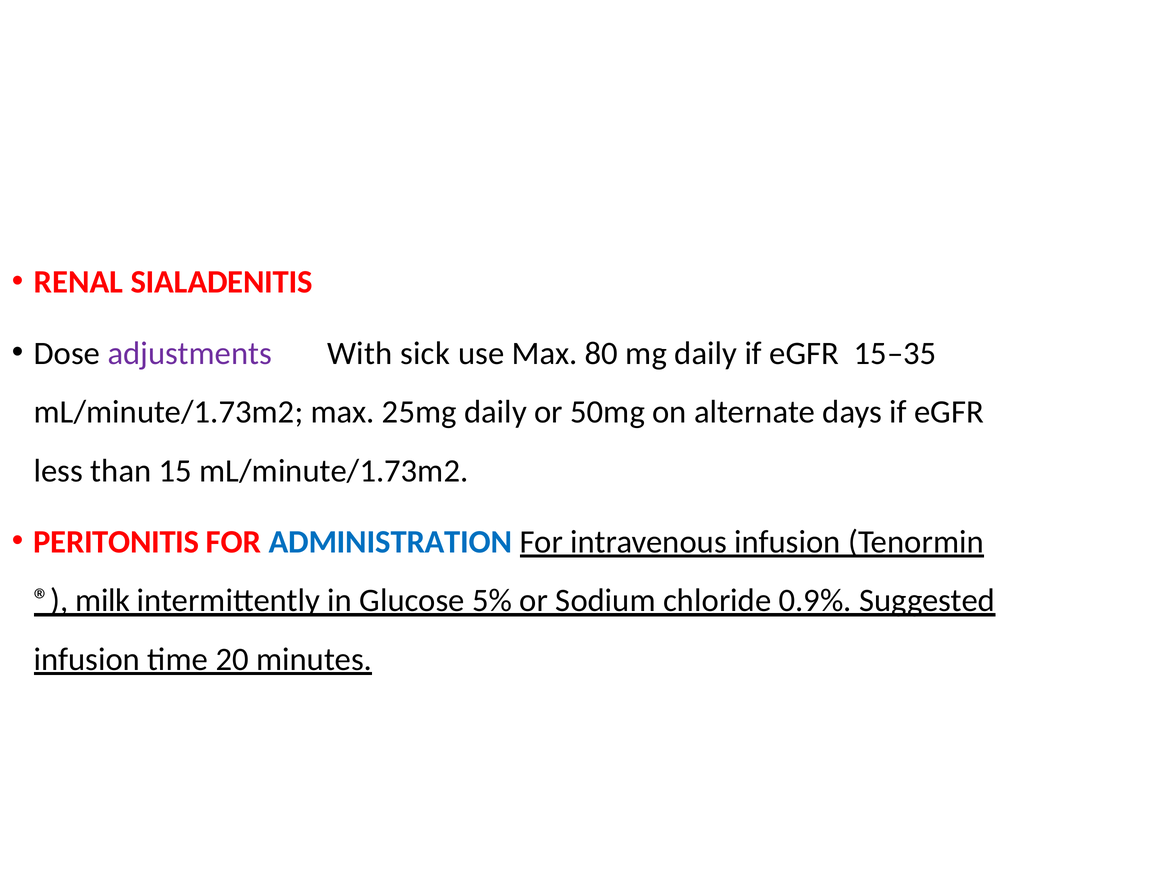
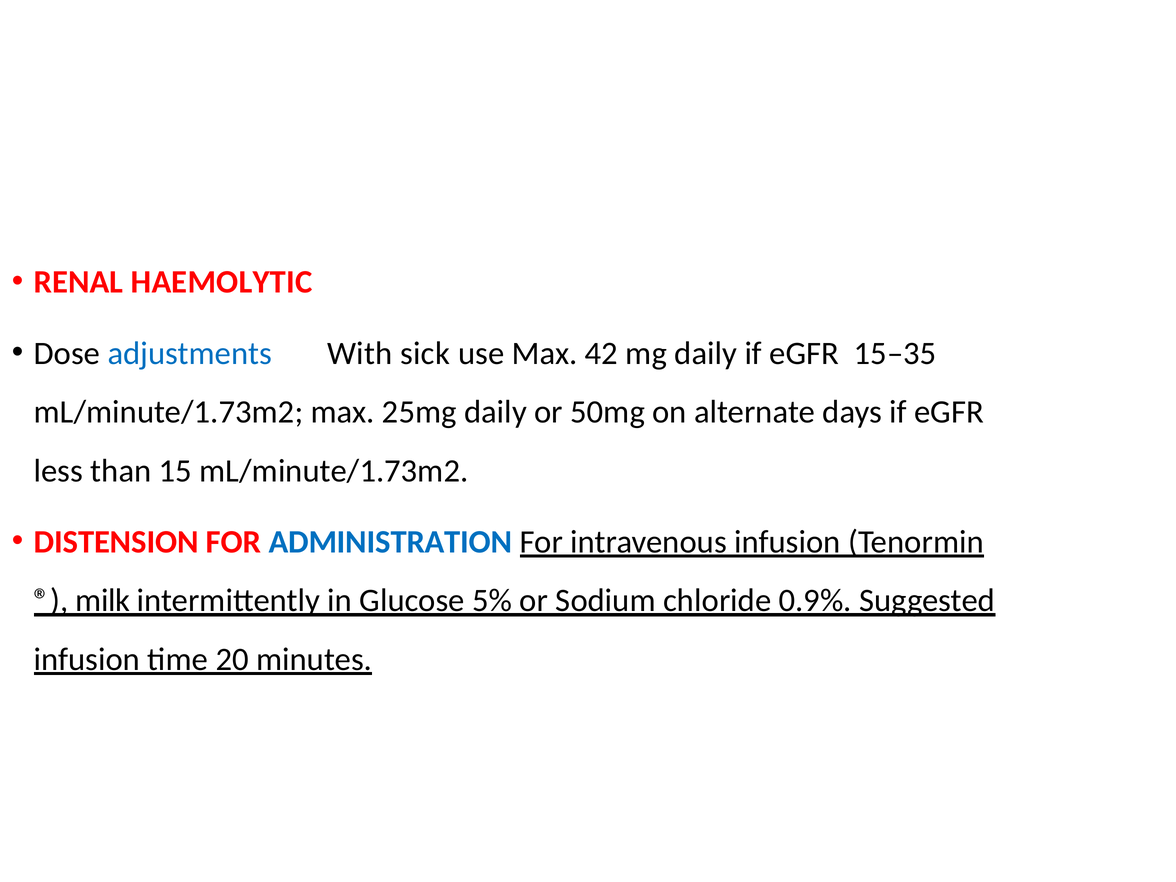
SIALADENITIS: SIALADENITIS -> HAEMOLYTIC (222, 282)
adjustments colour: purple -> blue (190, 353)
80: 80 -> 42 (601, 353)
PERITONITIS: PERITONITIS -> DISTENSION (116, 542)
